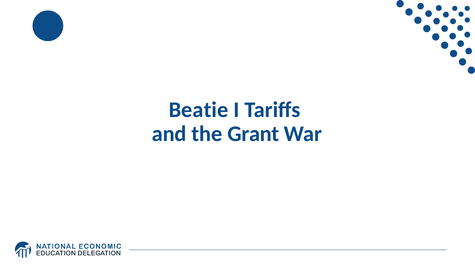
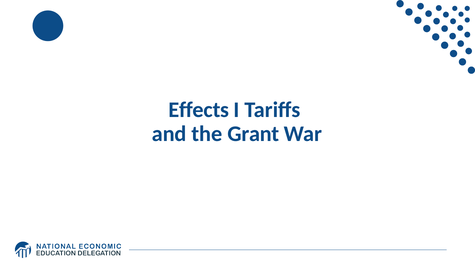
Beatie: Beatie -> Effects (199, 110)
